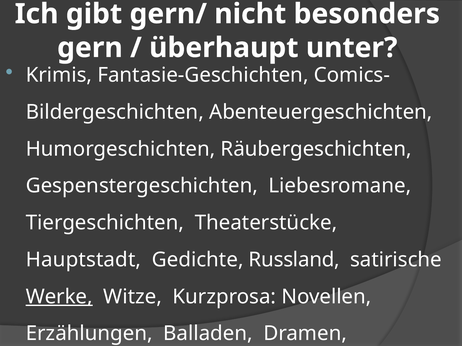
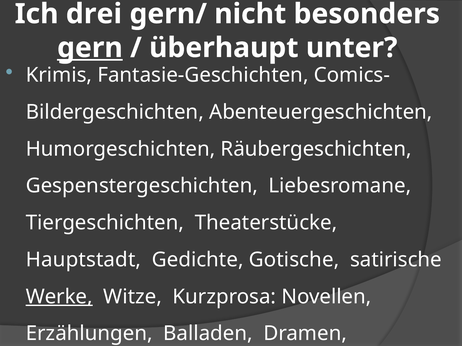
gibt: gibt -> drei (94, 14)
gern underline: none -> present (90, 48)
Russland: Russland -> Gotische (294, 260)
